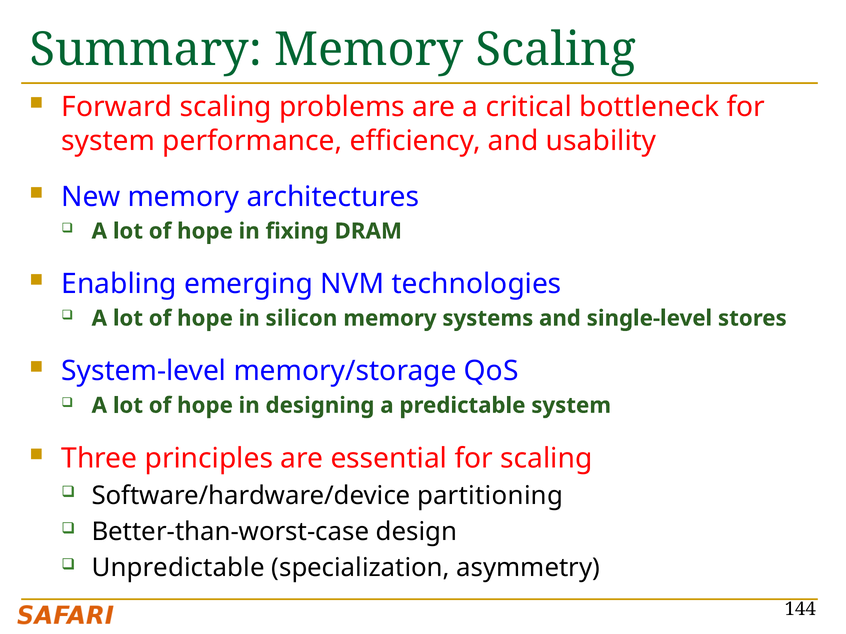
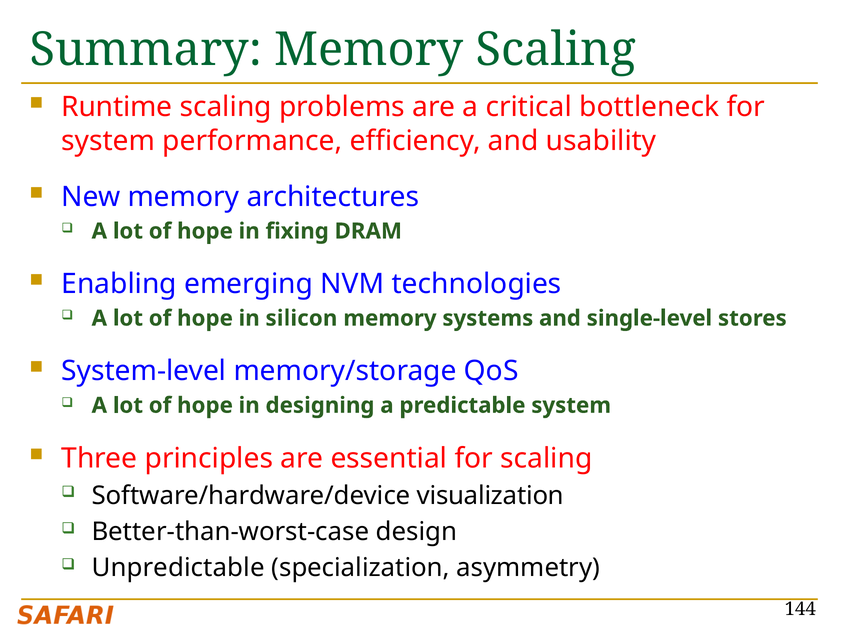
Forward: Forward -> Runtime (117, 107)
partitioning: partitioning -> visualization (490, 496)
